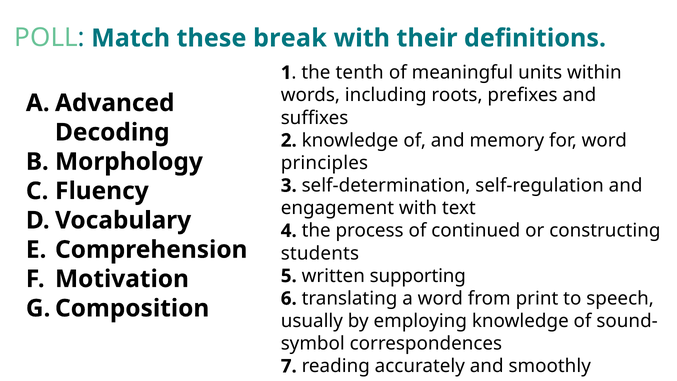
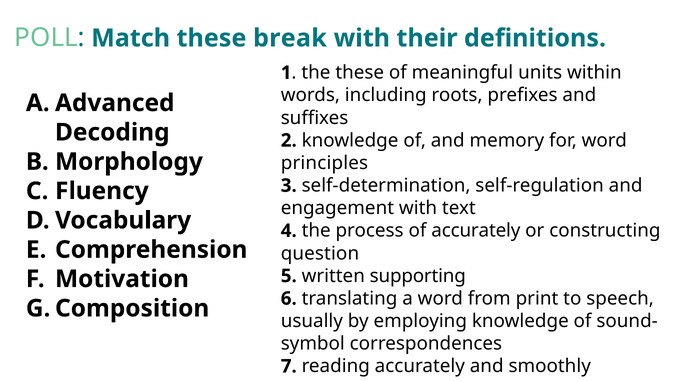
the tenth: tenth -> these (360, 73)
of continued: continued -> accurately (476, 231)
students: students -> question (320, 253)
